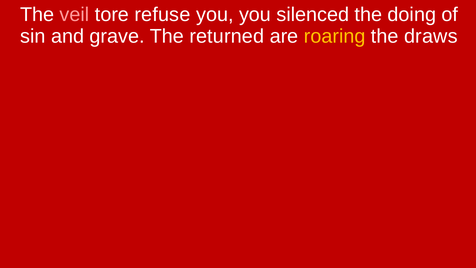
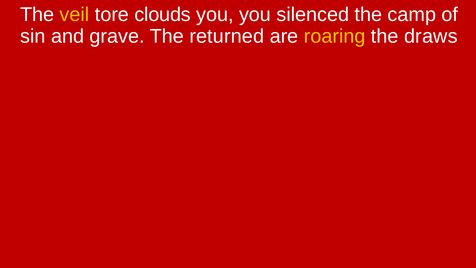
veil colour: pink -> yellow (75, 15)
refuse: refuse -> clouds (163, 15)
doing: doing -> camp (412, 15)
